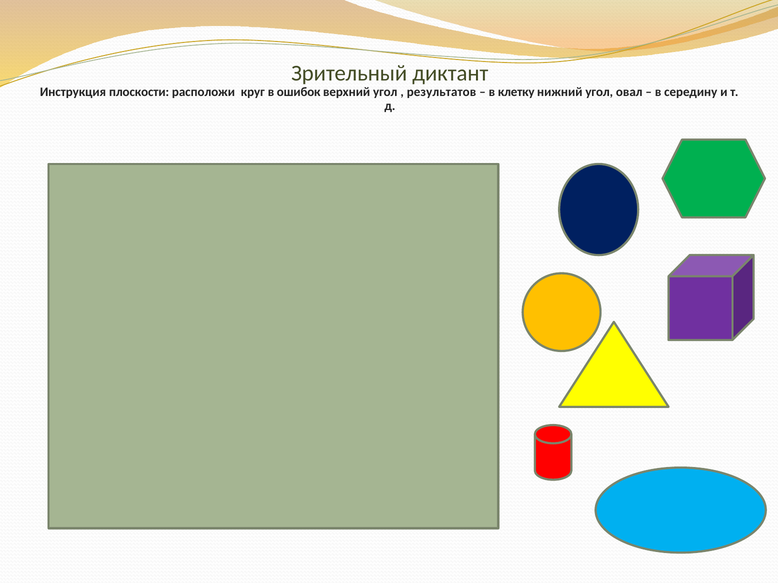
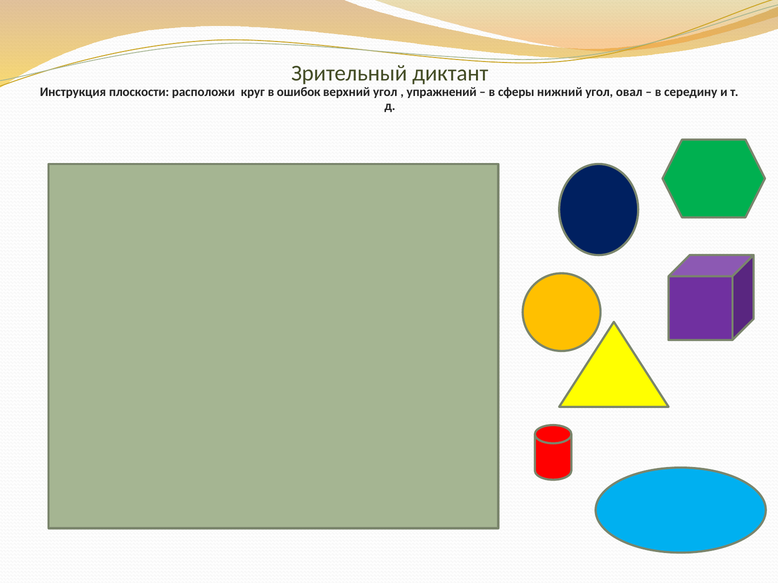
результатов: результатов -> упражнений (442, 92)
клетку: клетку -> сферы (516, 92)
